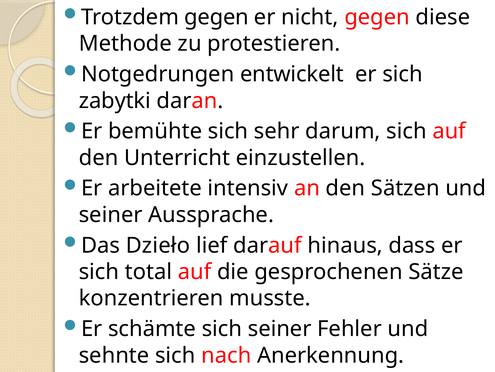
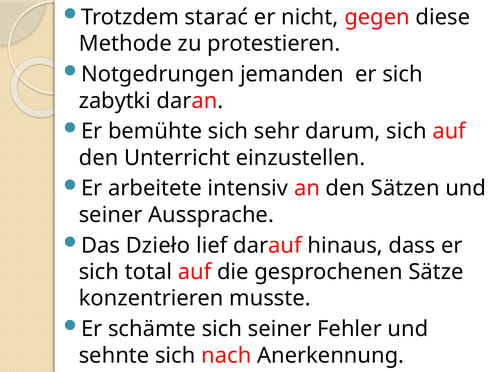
Trotzdem gegen: gegen -> starać (216, 17)
entwickelt: entwickelt -> jemanden (292, 74)
